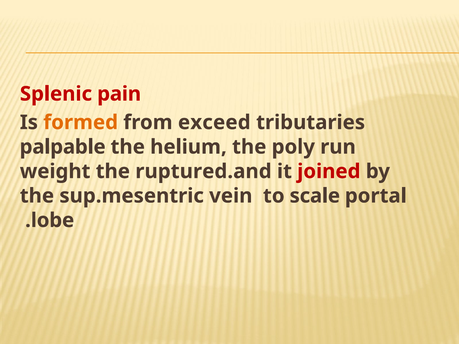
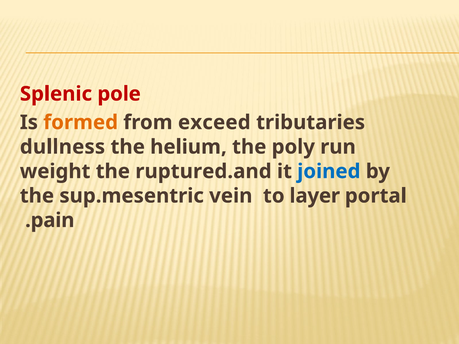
pain: pain -> pole (119, 94)
palpable: palpable -> dullness (62, 147)
joined colour: red -> blue (329, 171)
scale: scale -> layer (315, 196)
lobe: lobe -> pain (53, 220)
